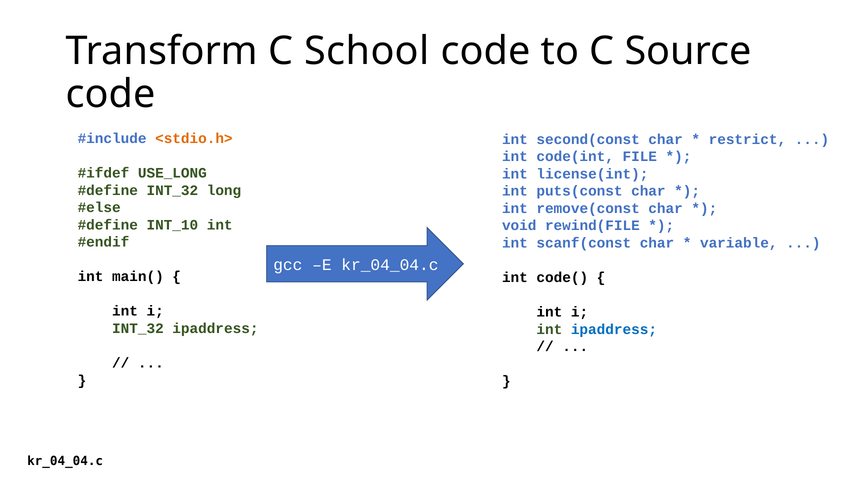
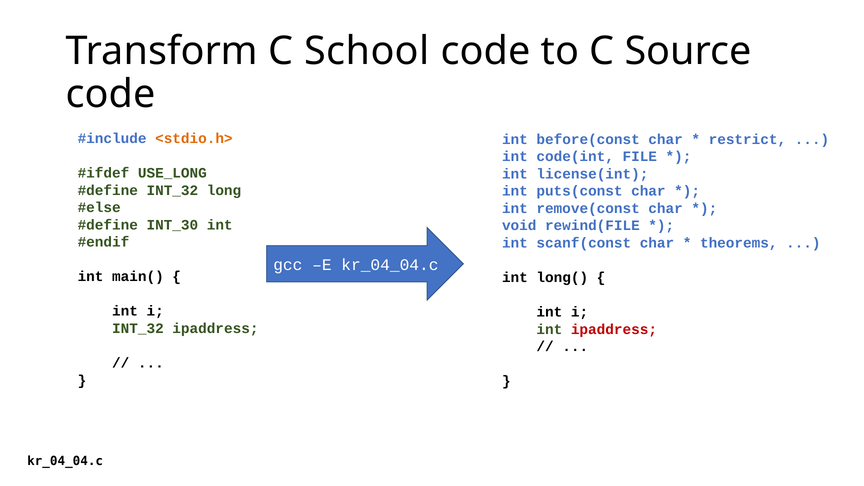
second(const: second(const -> before(const (588, 139)
INT_10: INT_10 -> INT_30 (172, 225)
variable: variable -> theorems (739, 243)
code(: code( -> long( (562, 277)
ipaddress colour: blue -> red (614, 329)
